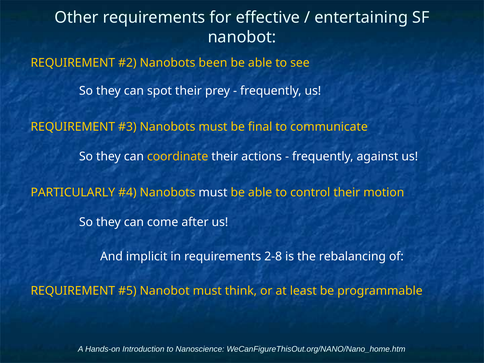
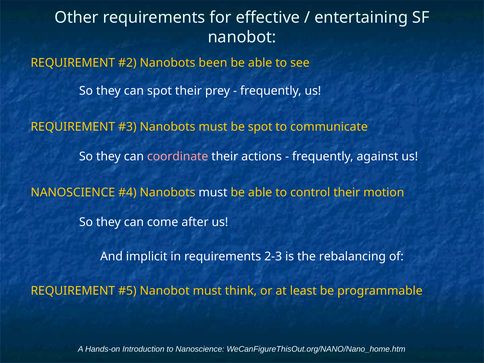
be final: final -> spot (260, 127)
coordinate colour: yellow -> pink (178, 157)
PARTICULARLY: PARTICULARLY -> NANOSCIENCE (73, 193)
2-8: 2-8 -> 2-3 (273, 257)
